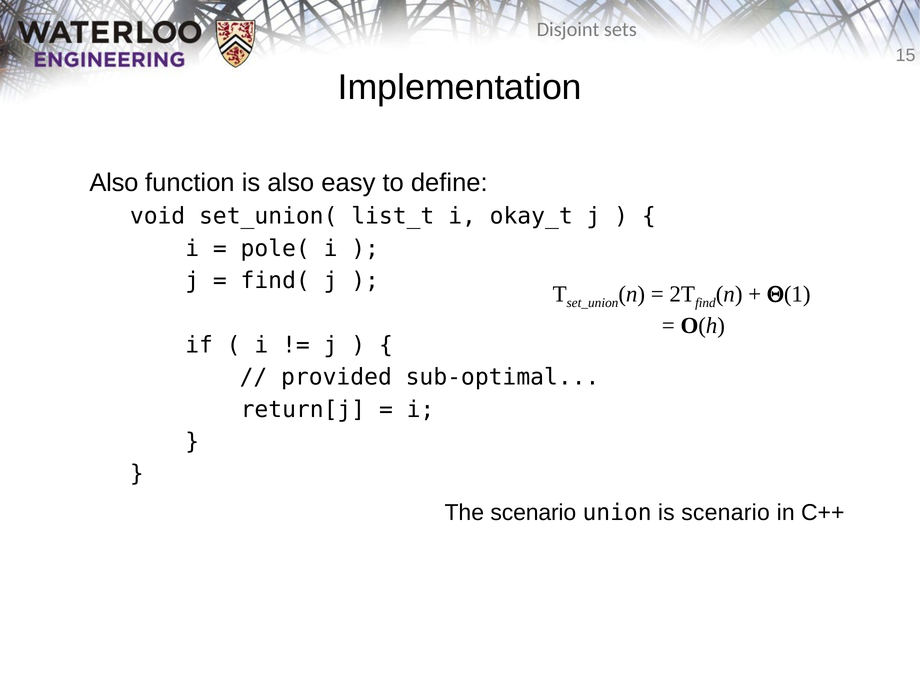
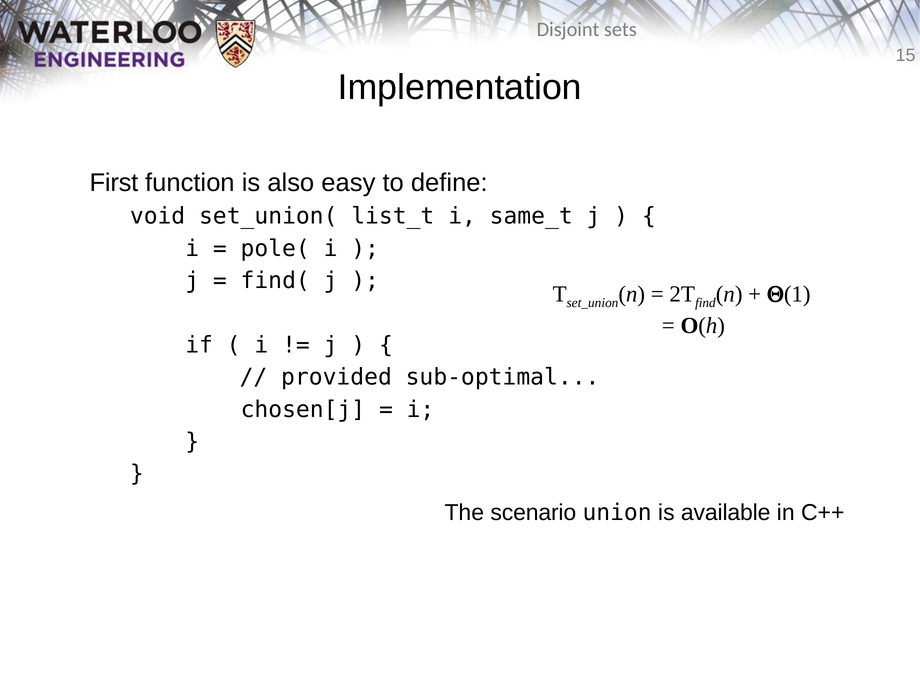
Also: Also -> First (114, 183)
okay_t: okay_t -> same_t (531, 216)
return[j: return[j -> chosen[j (303, 409)
is scenario: scenario -> available (726, 513)
